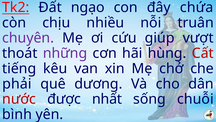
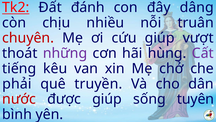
ngạo: ngạo -> đánh (88, 7)
chứa: chứa -> dâng (197, 7)
chuyên colour: purple -> red (28, 38)
Cất colour: red -> purple (203, 53)
dương: dương -> truyền (98, 84)
được nhất: nhất -> giúp (107, 99)
chuỗi: chuỗi -> tuyên (195, 99)
